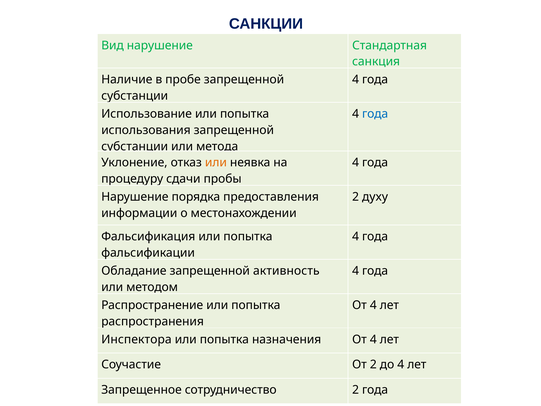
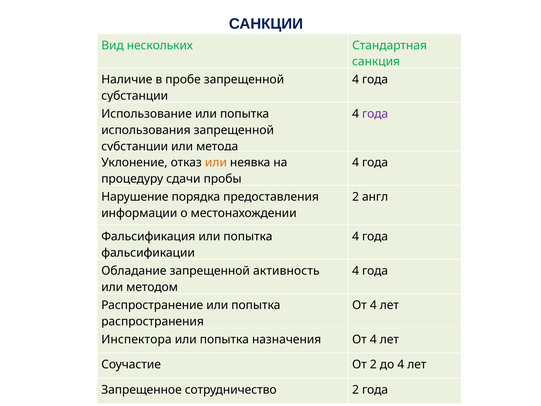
Вид нарушение: нарушение -> нескольких (160, 45)
года colour: blue -> purple (375, 114)
духу: духу -> англ (375, 197)
